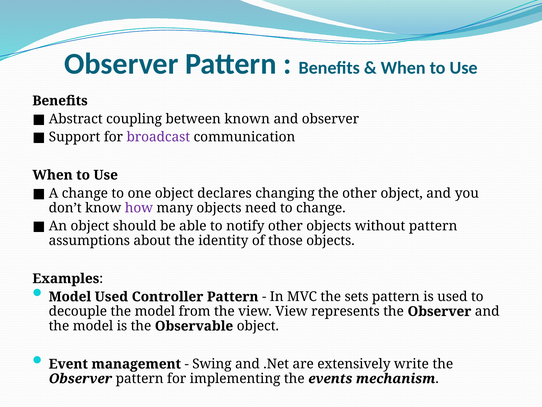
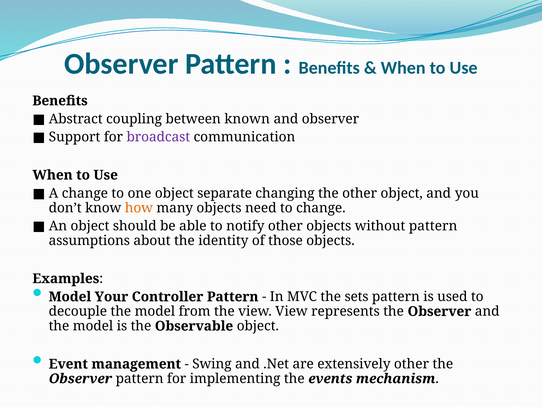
declares: declares -> separate (225, 193)
how colour: purple -> orange (139, 208)
Model Used: Used -> Your (111, 296)
extensively write: write -> other (411, 364)
